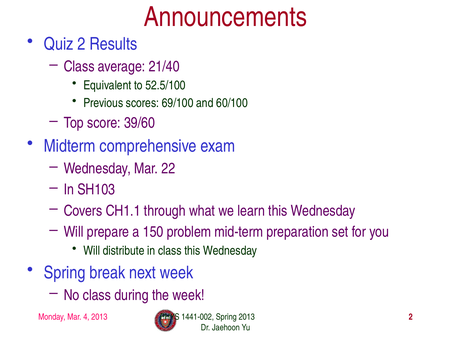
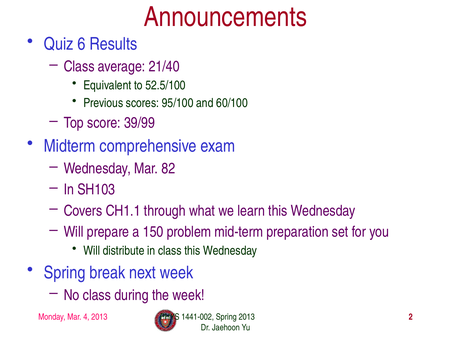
Quiz 2: 2 -> 6 (81, 44)
69/100: 69/100 -> 95/100 (178, 103)
39/60: 39/60 -> 39/99 (139, 123)
22: 22 -> 82 (168, 168)
